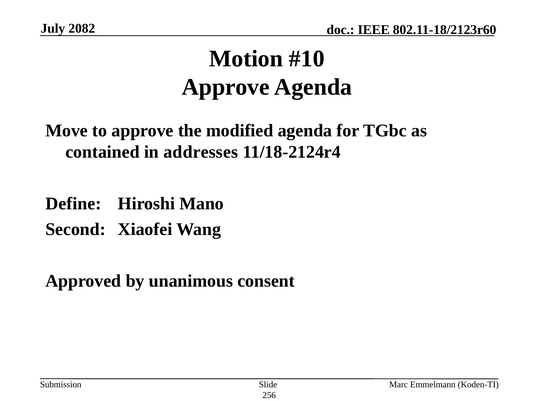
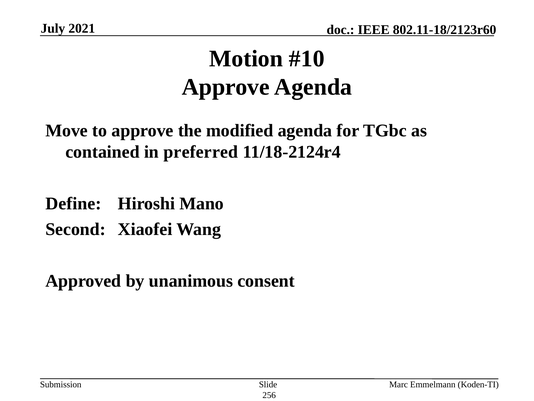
2082: 2082 -> 2021 (82, 28)
addresses: addresses -> preferred (201, 152)
